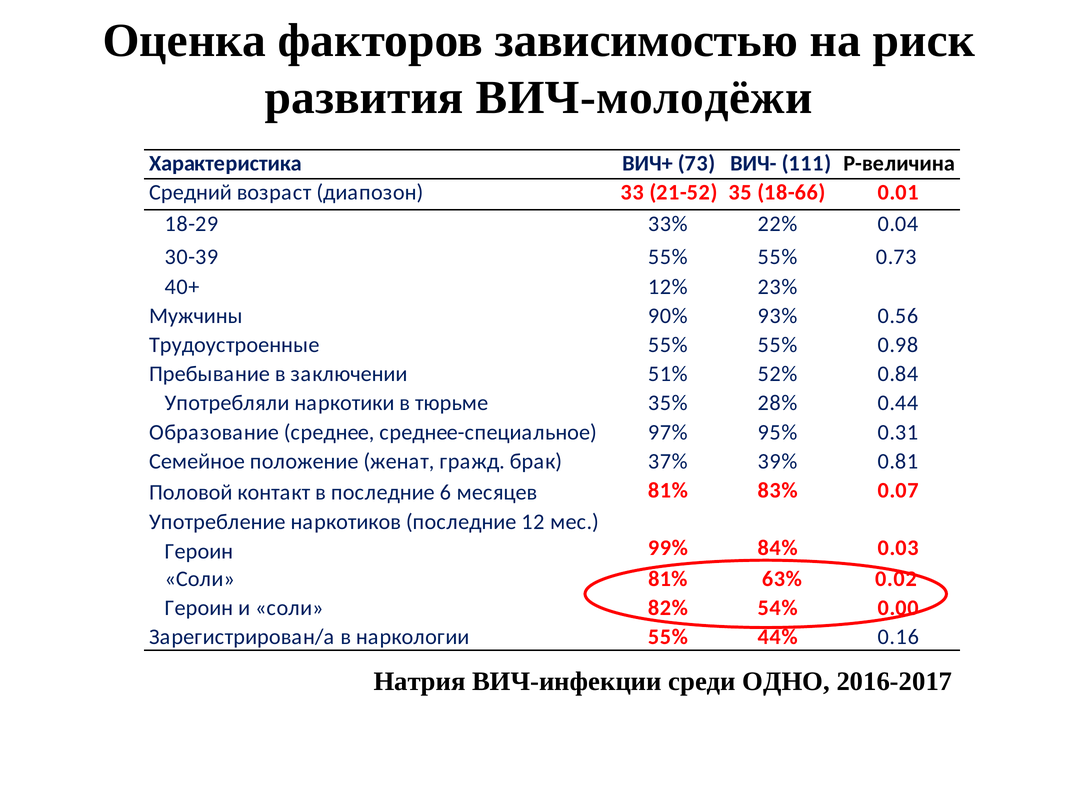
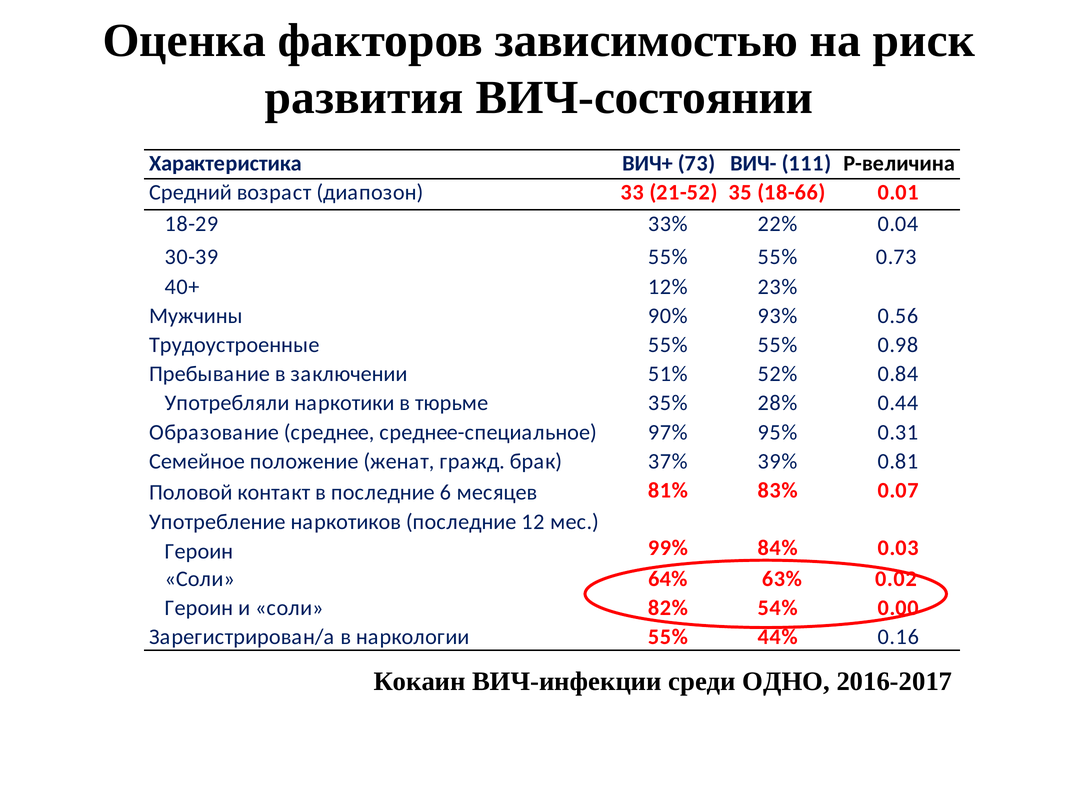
ВИЧ-молодёжи: ВИЧ-молодёжи -> ВИЧ-состоянии (644, 98)
Соли 81%: 81% -> 64% (668, 579)
Натрия: Натрия -> Кокаин (420, 682)
